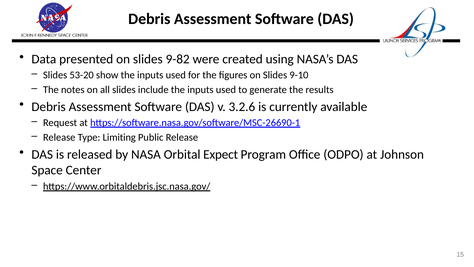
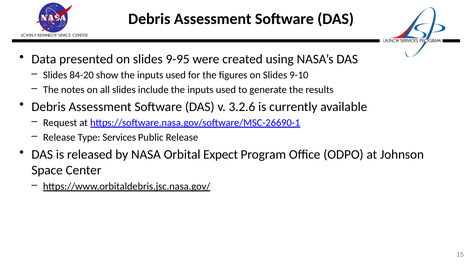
9-82: 9-82 -> 9-95 (178, 59)
53-20: 53-20 -> 84-20 (82, 75)
Limiting: Limiting -> Services (119, 137)
